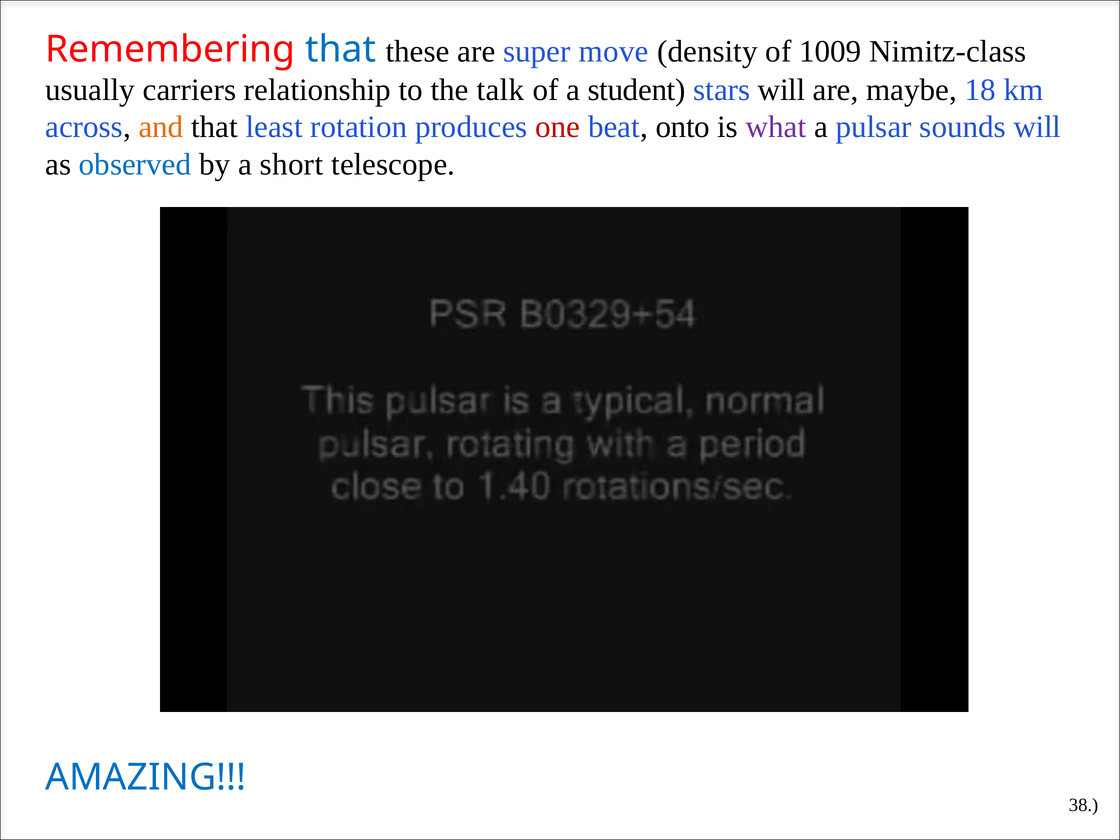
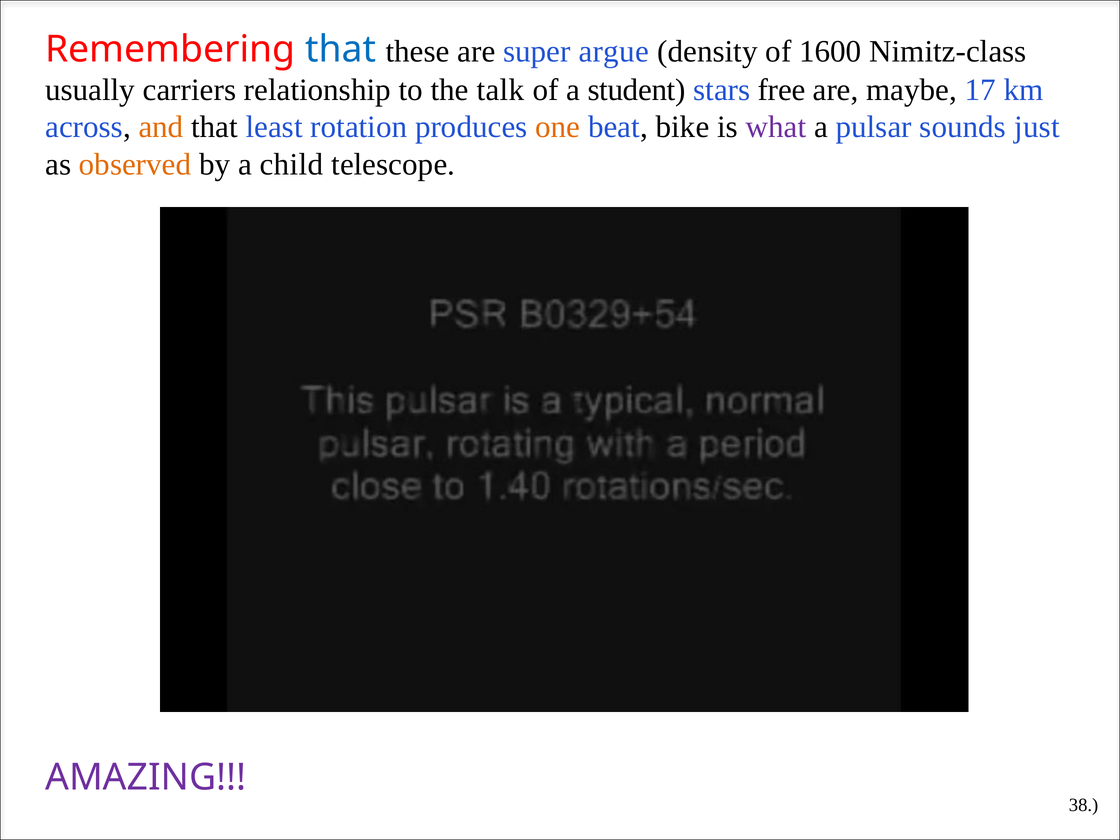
move: move -> argue (614, 51)
1009: 1009 -> 1600 (830, 51)
stars will: will -> free (782, 90)
18: 18 -> 17 (980, 90)
one colour: red -> orange (558, 127)
onto: onto -> bike (683, 127)
sounds will: will -> just (1037, 127)
observed colour: blue -> orange (135, 165)
short: short -> child (291, 165)
AMAZING colour: blue -> purple (146, 777)
